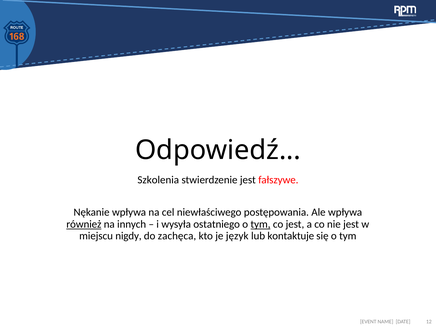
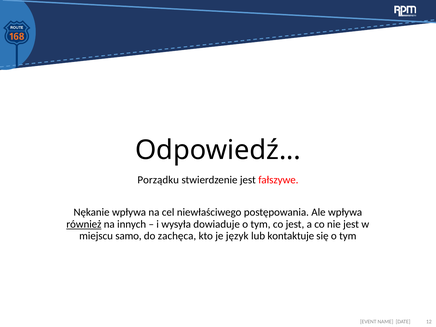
Szkolenia: Szkolenia -> Porządku (158, 180)
ostatniego: ostatniego -> dowiaduje (217, 224)
tym underline: present -> none (260, 224)
nigdy: nigdy -> samo (128, 236)
